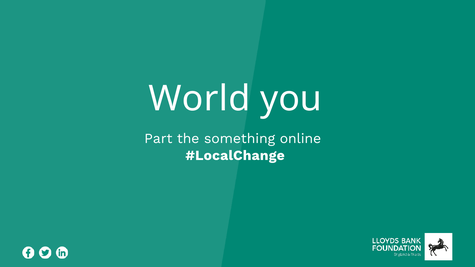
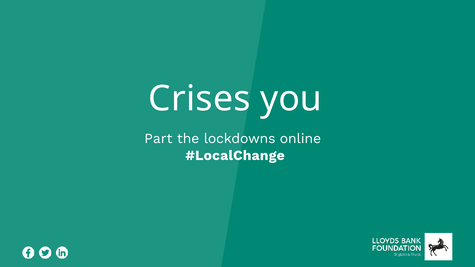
World: World -> Crises (199, 99)
something: something -> lockdowns (240, 139)
